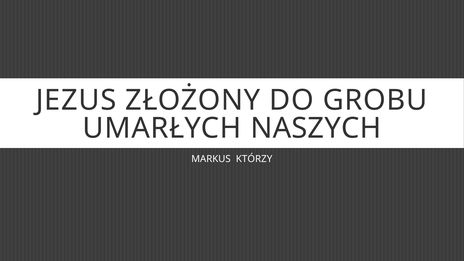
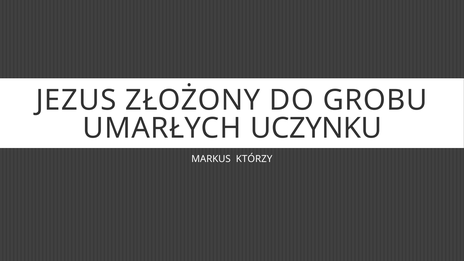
NASZYCH: NASZYCH -> UCZYNKU (316, 128)
